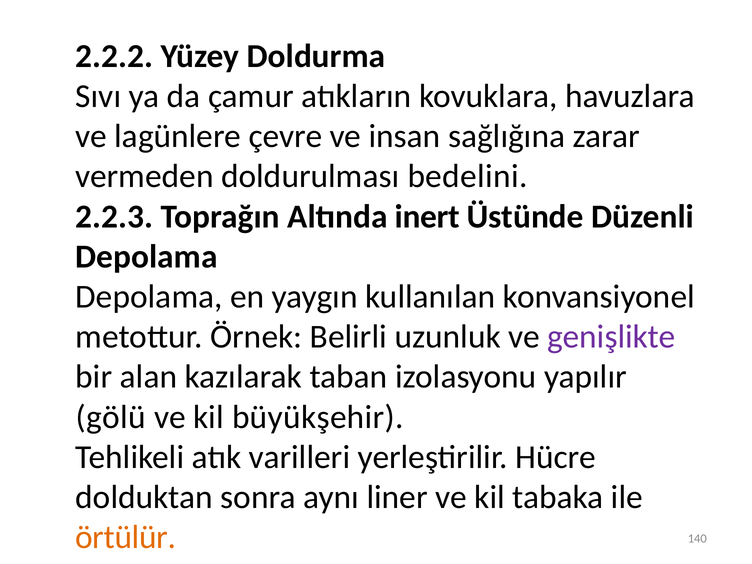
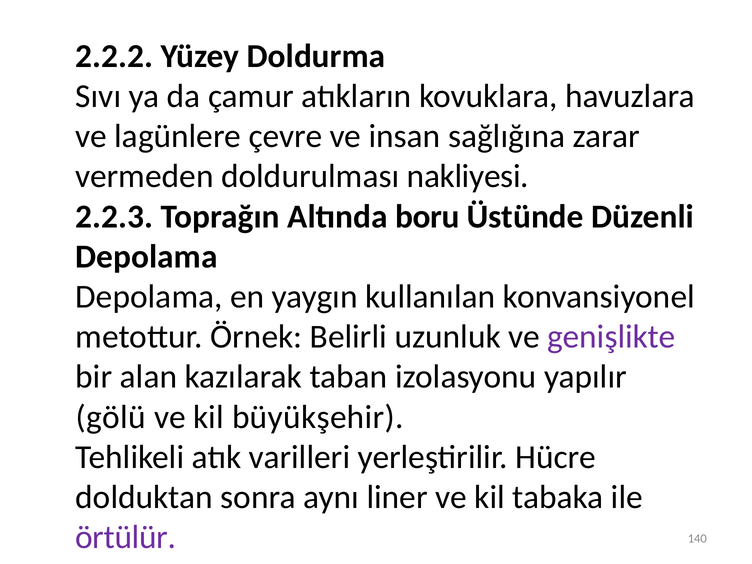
bedelini: bedelini -> nakliyesi (468, 176)
inert: inert -> boru (427, 216)
örtülür colour: orange -> purple (126, 537)
